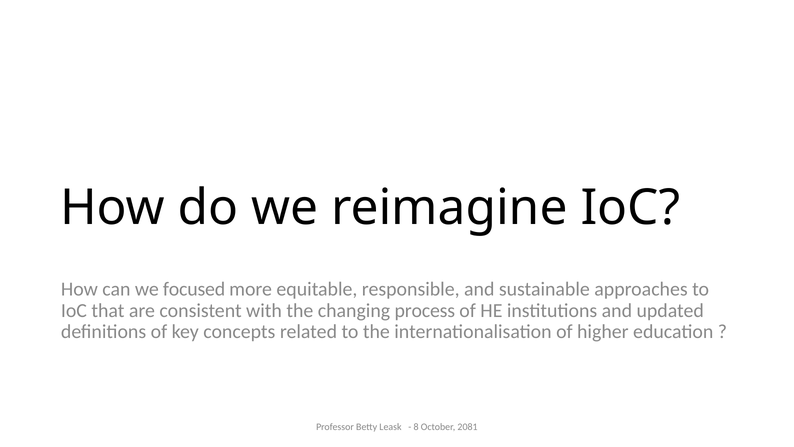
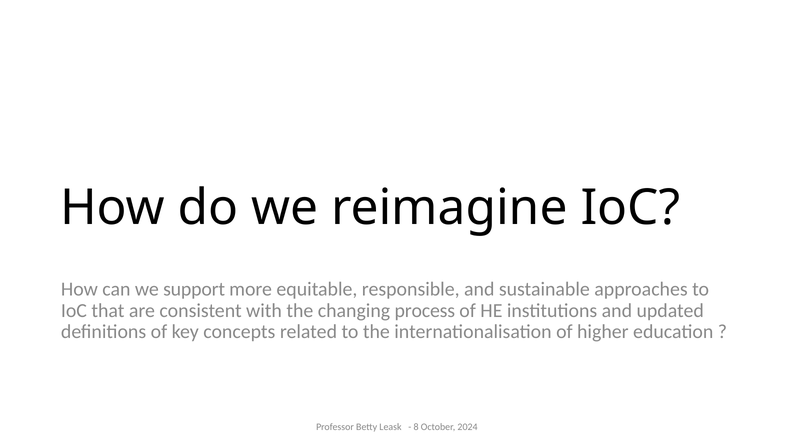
focused: focused -> support (194, 289)
2081: 2081 -> 2024 (468, 426)
